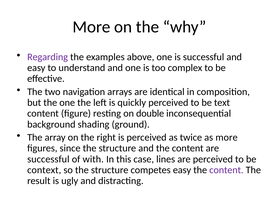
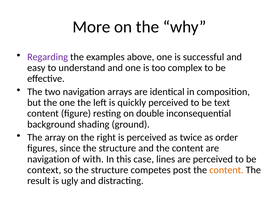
as more: more -> order (227, 138)
successful: successful -> navigation (48, 159)
competes easy: easy -> post (182, 170)
content colour: purple -> orange (226, 170)
